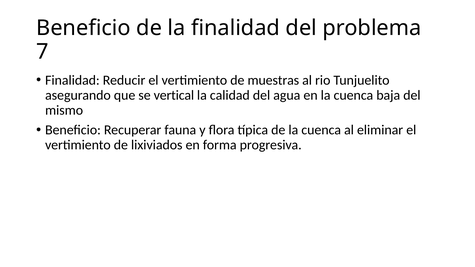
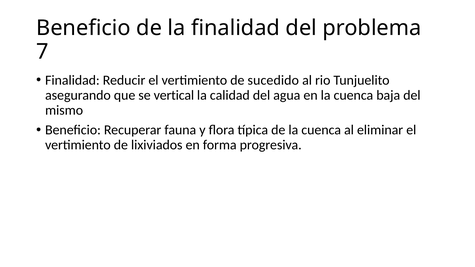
muestras: muestras -> sucedido (273, 80)
